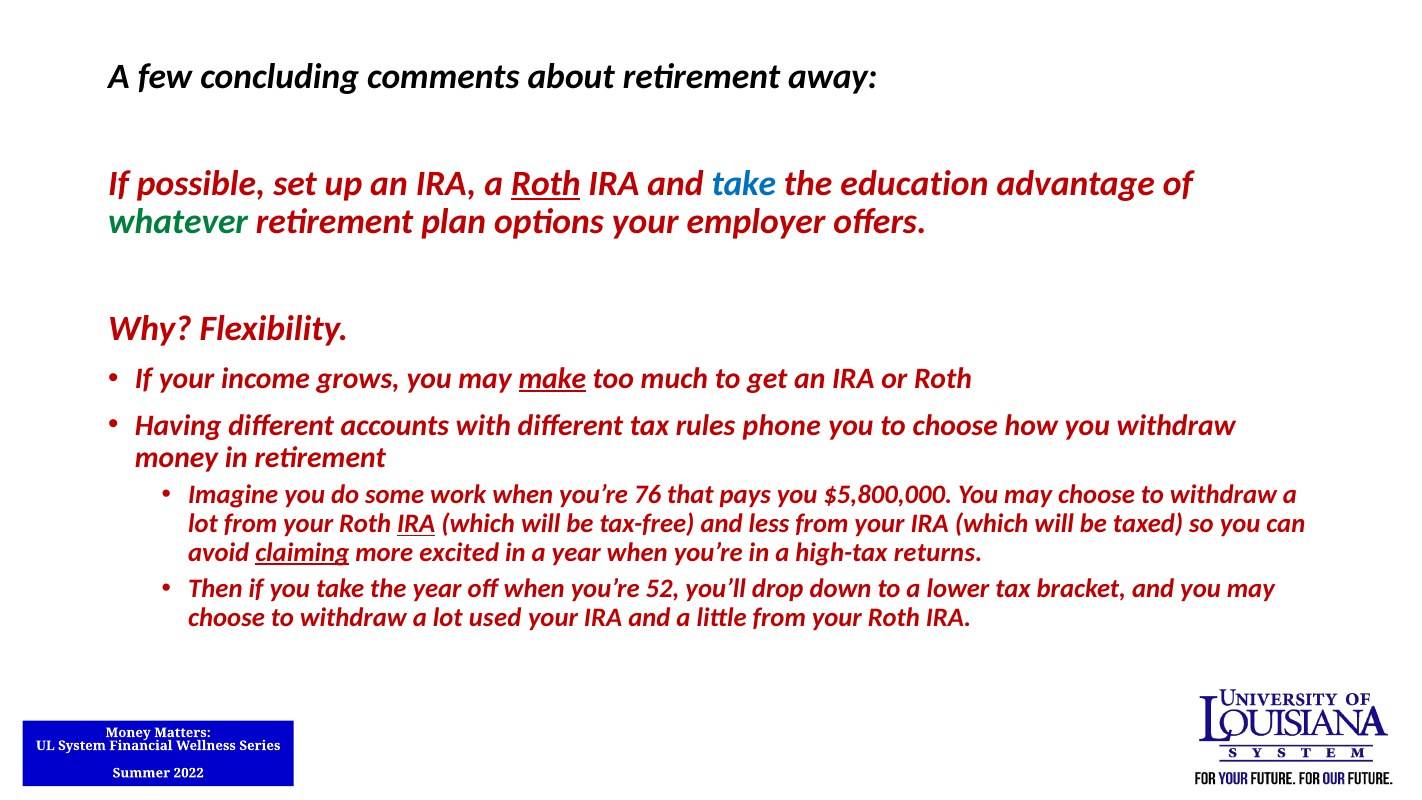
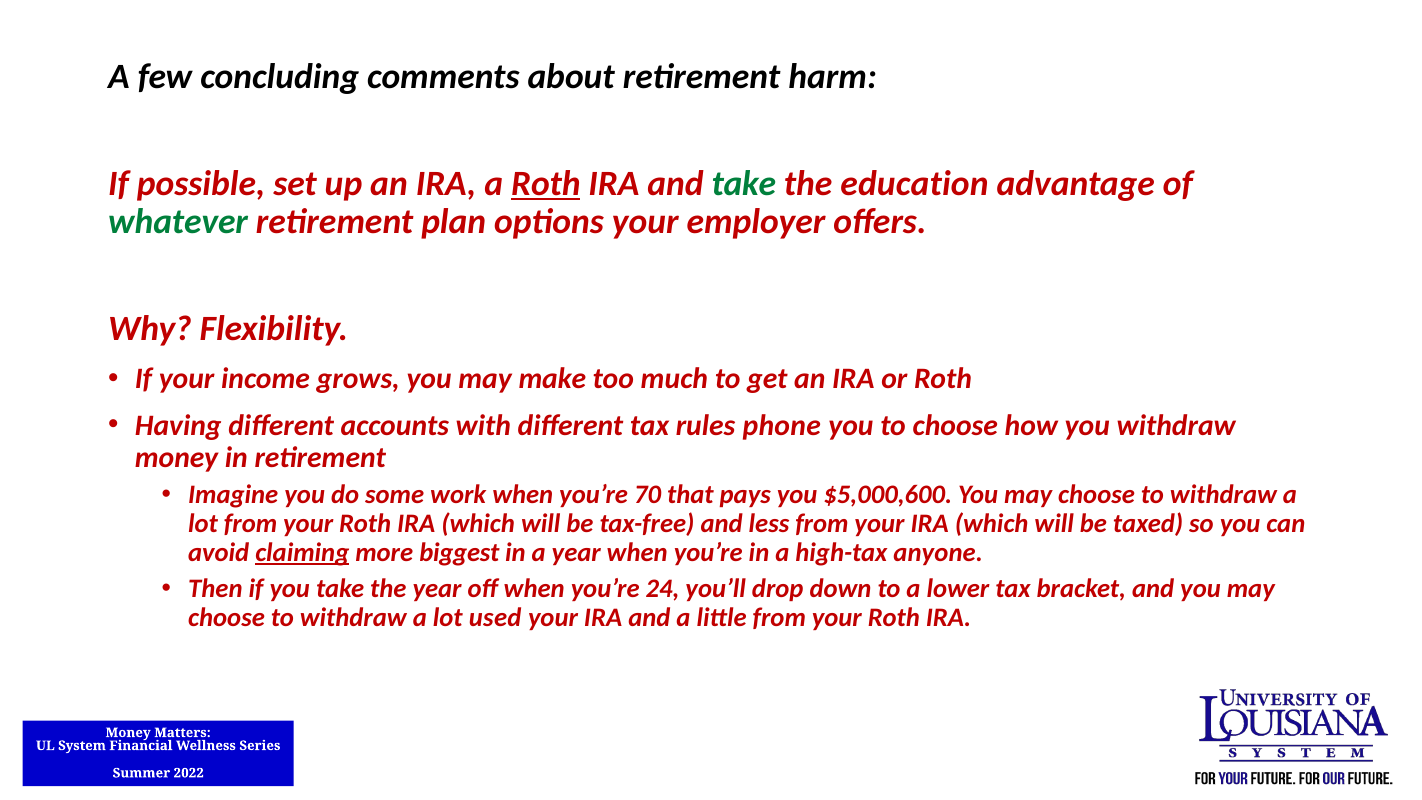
away: away -> harm (833, 77)
take colour: blue -> green (744, 184)
make underline: present -> none (552, 378)
76: 76 -> 70 (648, 495)
$5,800,000: $5,800,000 -> $5,000,600 (888, 495)
IRA underline: present -> none (416, 524)
excited: excited -> biggest (459, 553)
returns: returns -> anyone (938, 553)
52: 52 -> 24 (662, 589)
